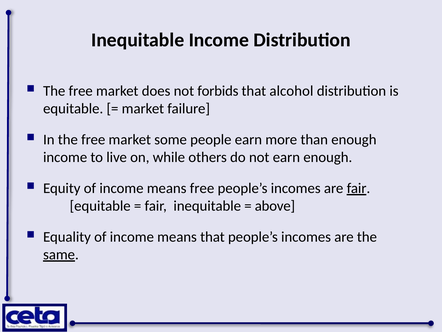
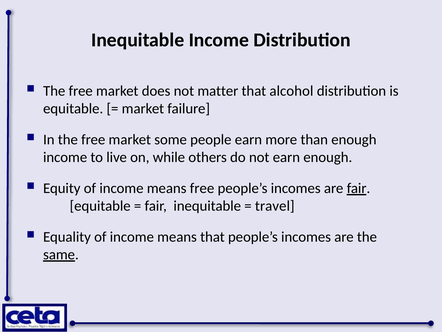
forbids: forbids -> matter (218, 91)
above: above -> travel (275, 206)
